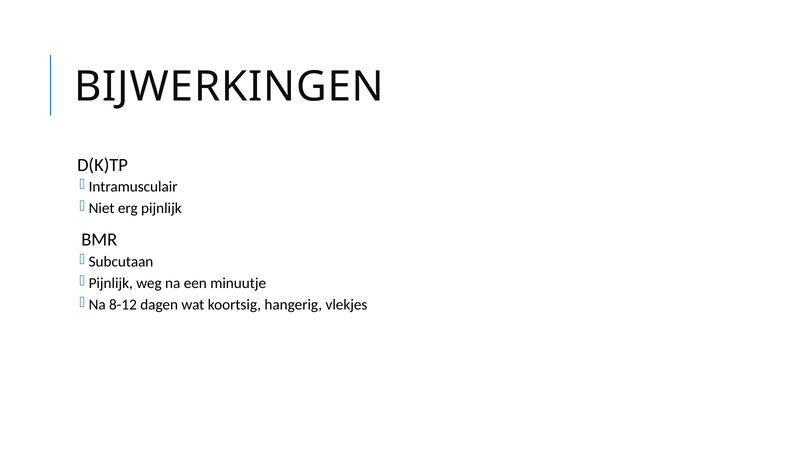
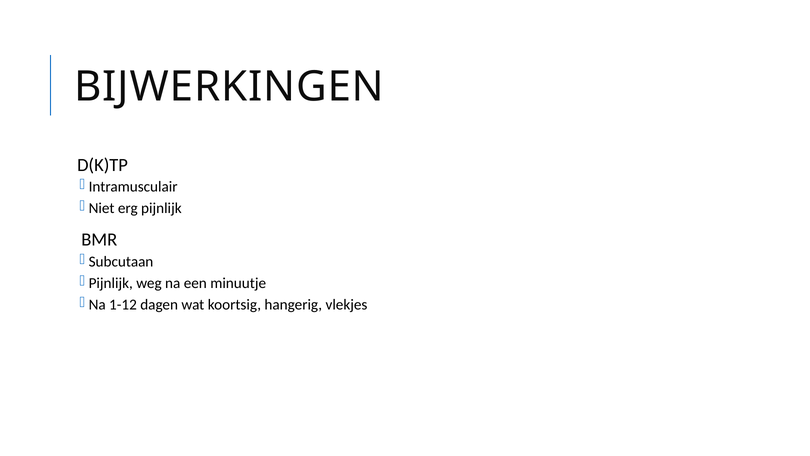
8-12: 8-12 -> 1-12 (123, 304)
